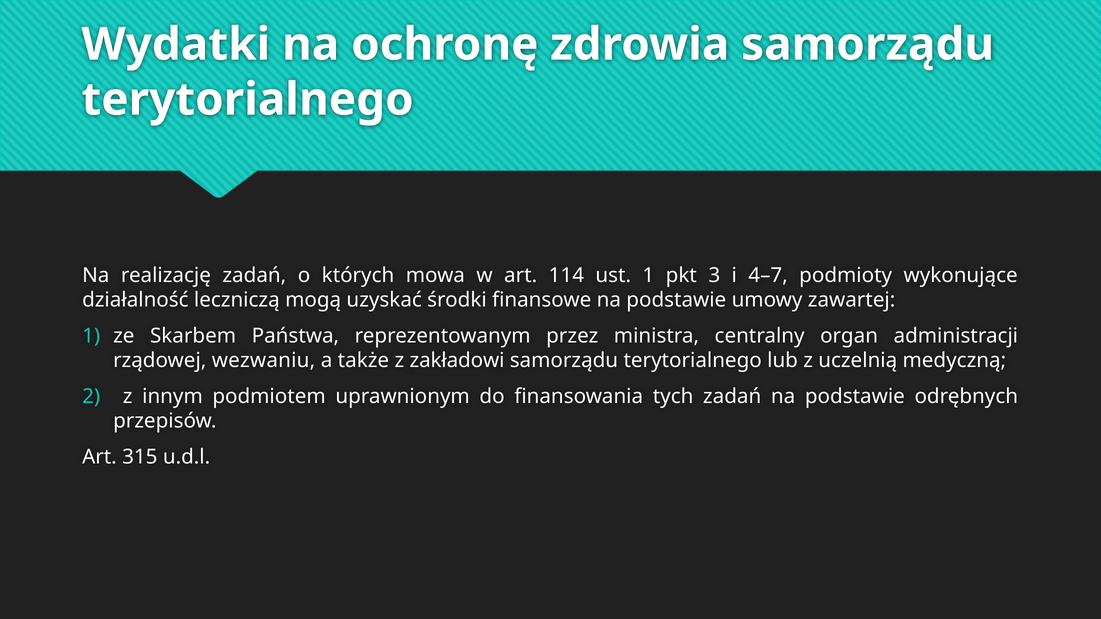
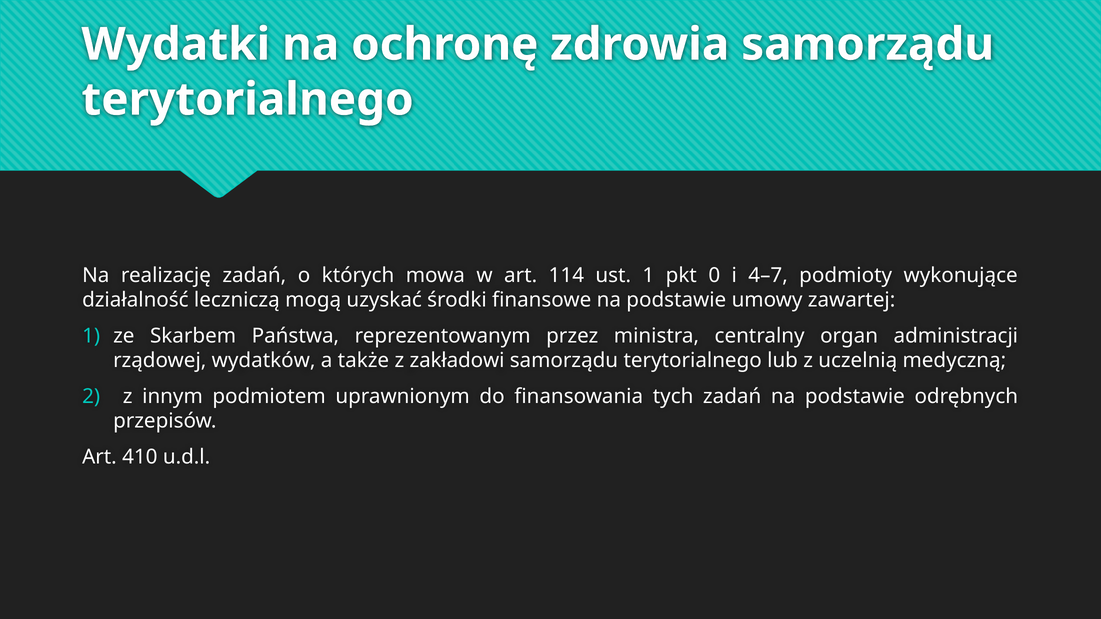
3: 3 -> 0 (714, 275)
wezwaniu: wezwaniu -> wydatków (264, 361)
315: 315 -> 410 (140, 457)
